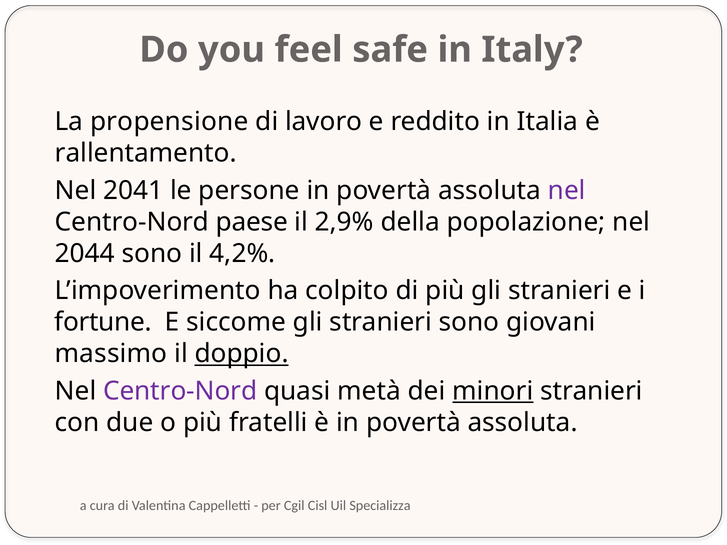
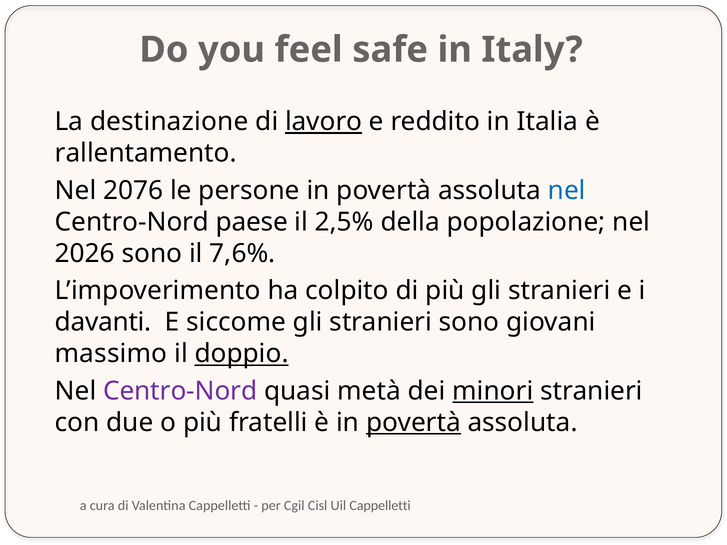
propensione: propensione -> destinazione (169, 122)
lavoro underline: none -> present (324, 122)
2041: 2041 -> 2076 (133, 191)
nel colour: purple -> blue (567, 191)
2,9%: 2,9% -> 2,5% (344, 222)
2044: 2044 -> 2026 (85, 254)
4,2%: 4,2% -> 7,6% (242, 254)
fortune: fortune -> davanti (103, 322)
povertà underline: none -> present (413, 423)
Uil Specializza: Specializza -> Cappelletti (380, 506)
